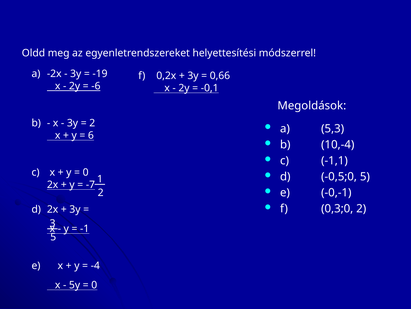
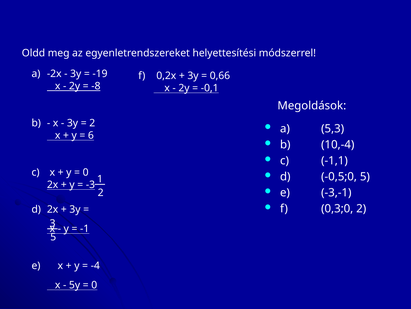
-6: -6 -> -8 (96, 86)
-7: -7 -> -3 (90, 184)
-0,-1: -0,-1 -> -3,-1 (336, 192)
